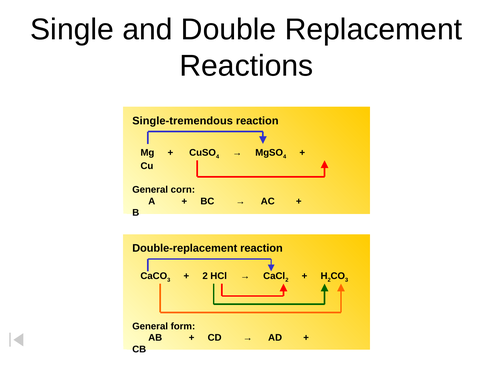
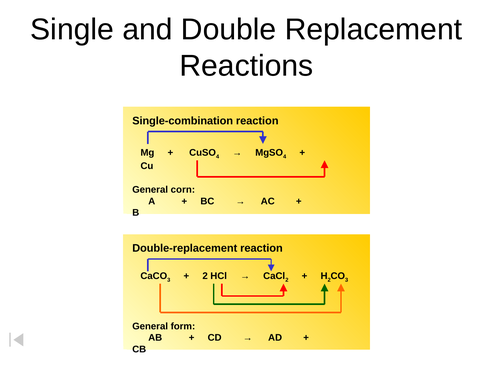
Single-tremendous: Single-tremendous -> Single-combination (183, 121)
